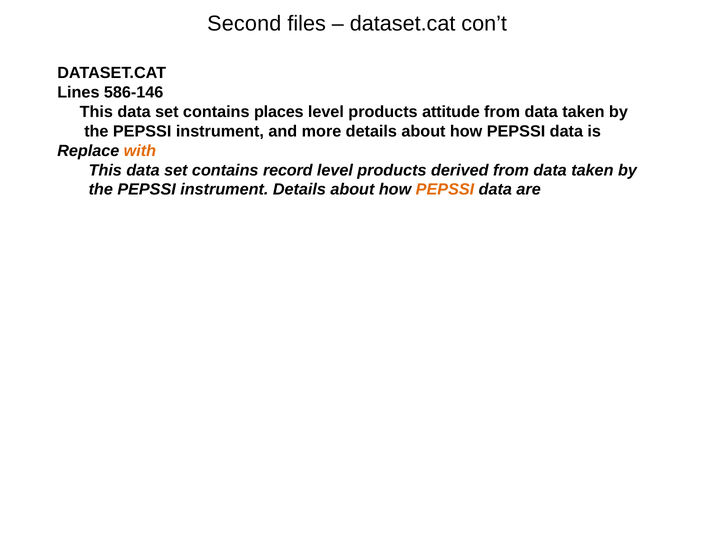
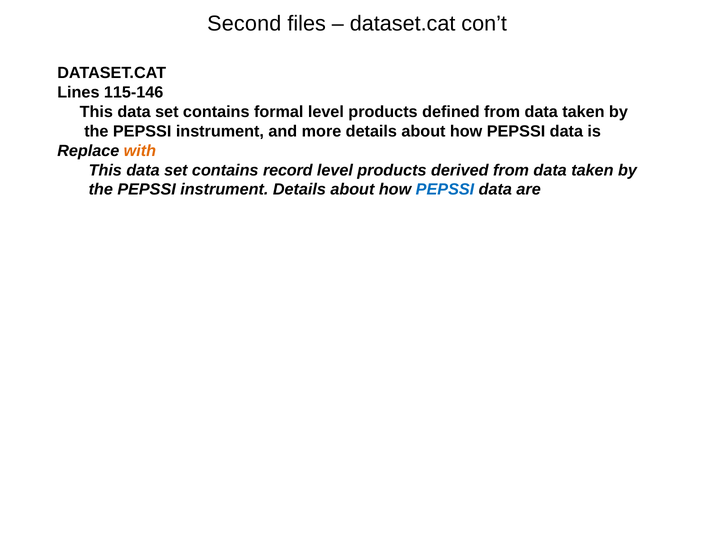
586-146: 586-146 -> 115-146 (134, 93)
places: places -> formal (279, 112)
attitude: attitude -> defined (451, 112)
PEPSSI colour: orange -> blue (445, 190)
